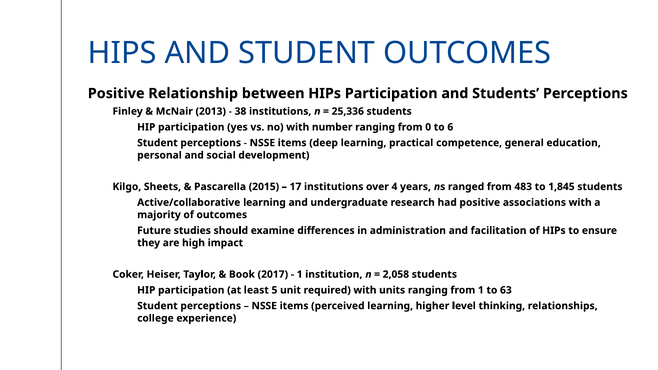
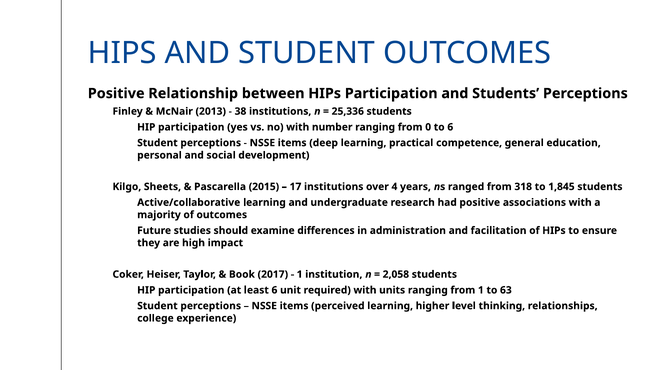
483: 483 -> 318 (523, 187)
least 5: 5 -> 6 (274, 290)
